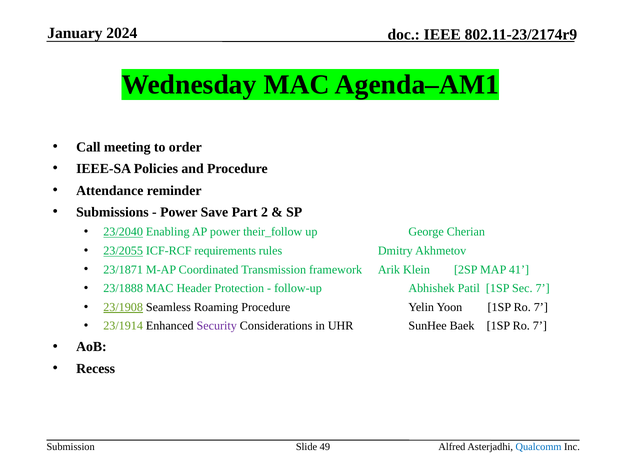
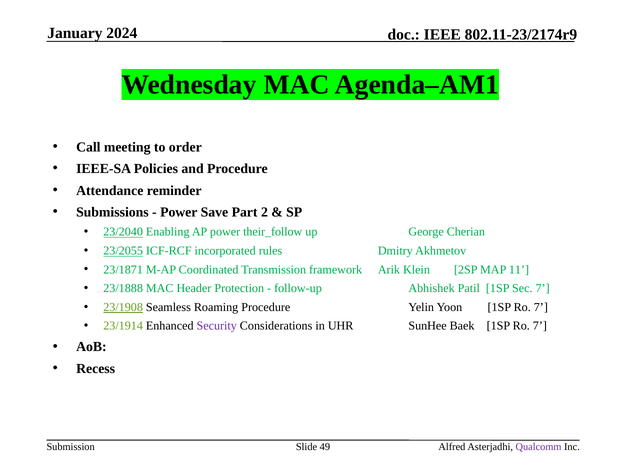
requirements: requirements -> incorporated (225, 251)
41: 41 -> 11 (519, 269)
Qualcomm colour: blue -> purple (539, 447)
